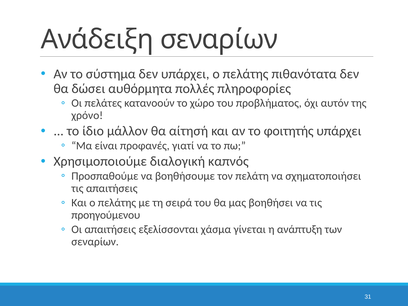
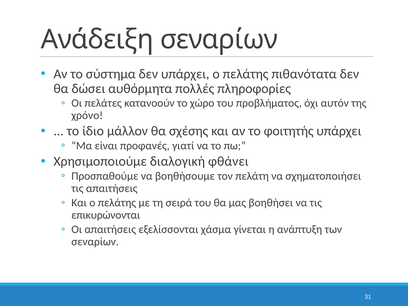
αίτησή: αίτησή -> σχέσης (189, 131)
καπνός: καπνός -> φθάνει (228, 161)
προηγούμενου: προηγούμενου -> επικυρώνονται (106, 215)
